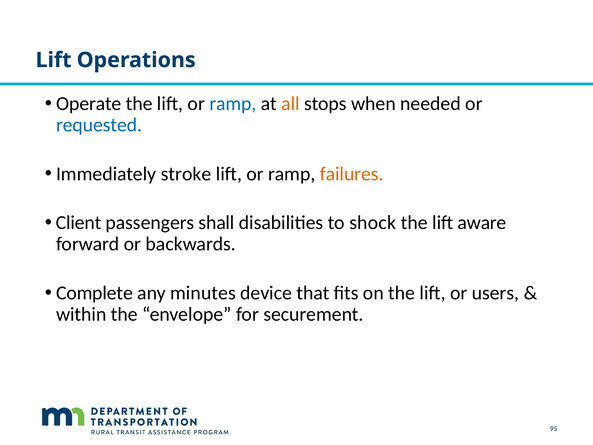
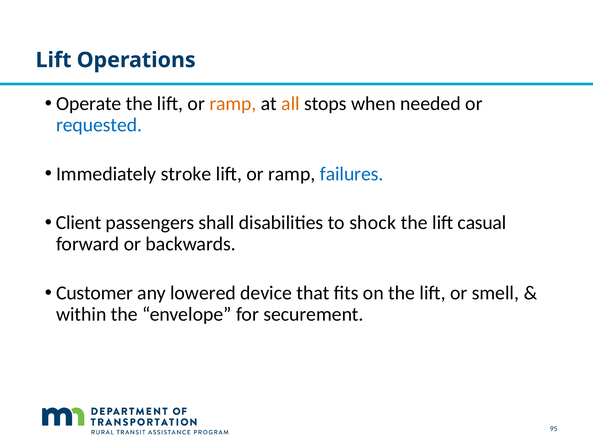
ramp colour: blue -> orange (233, 104)
failures colour: orange -> blue (352, 174)
aware: aware -> casual (482, 223)
Complete: Complete -> Customer (94, 293)
minutes: minutes -> lowered (203, 293)
users: users -> smell (495, 293)
